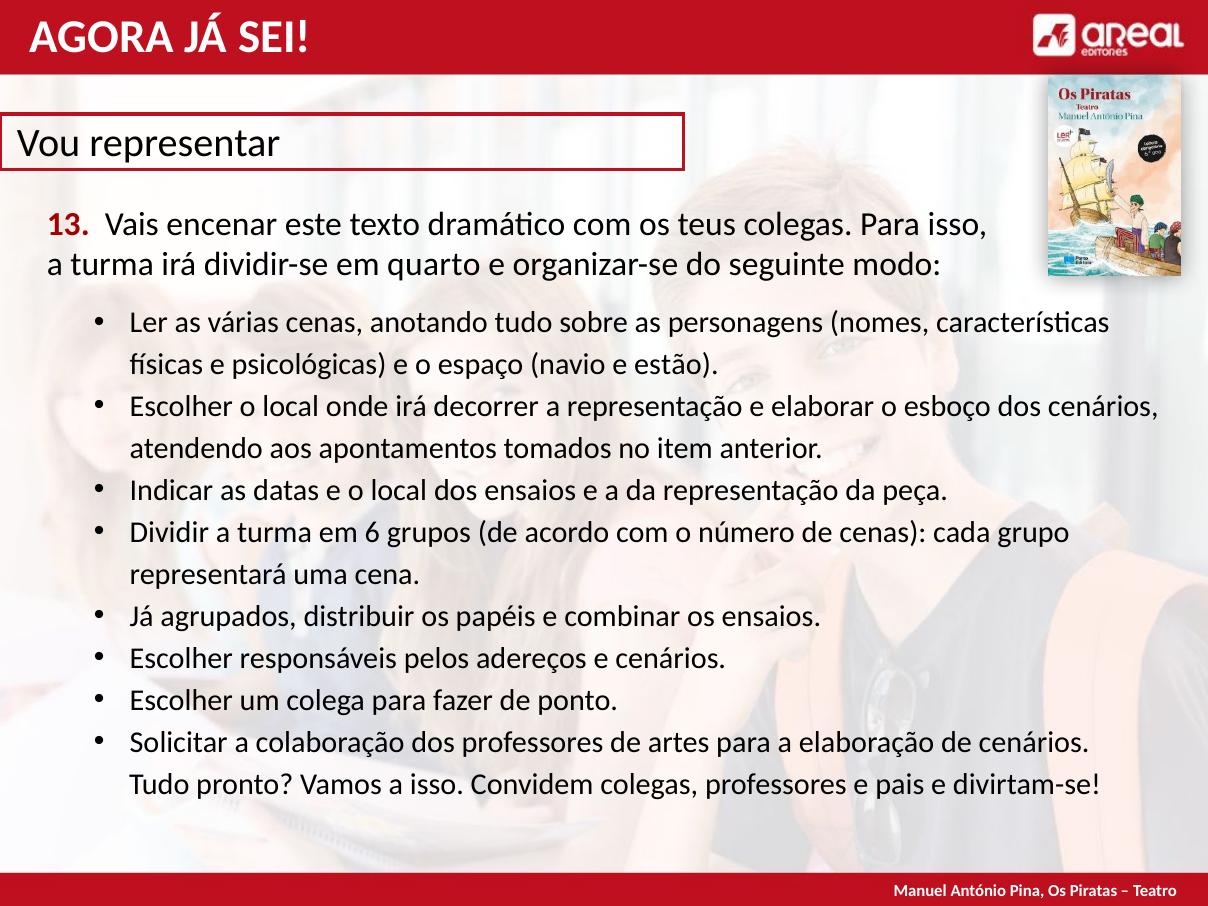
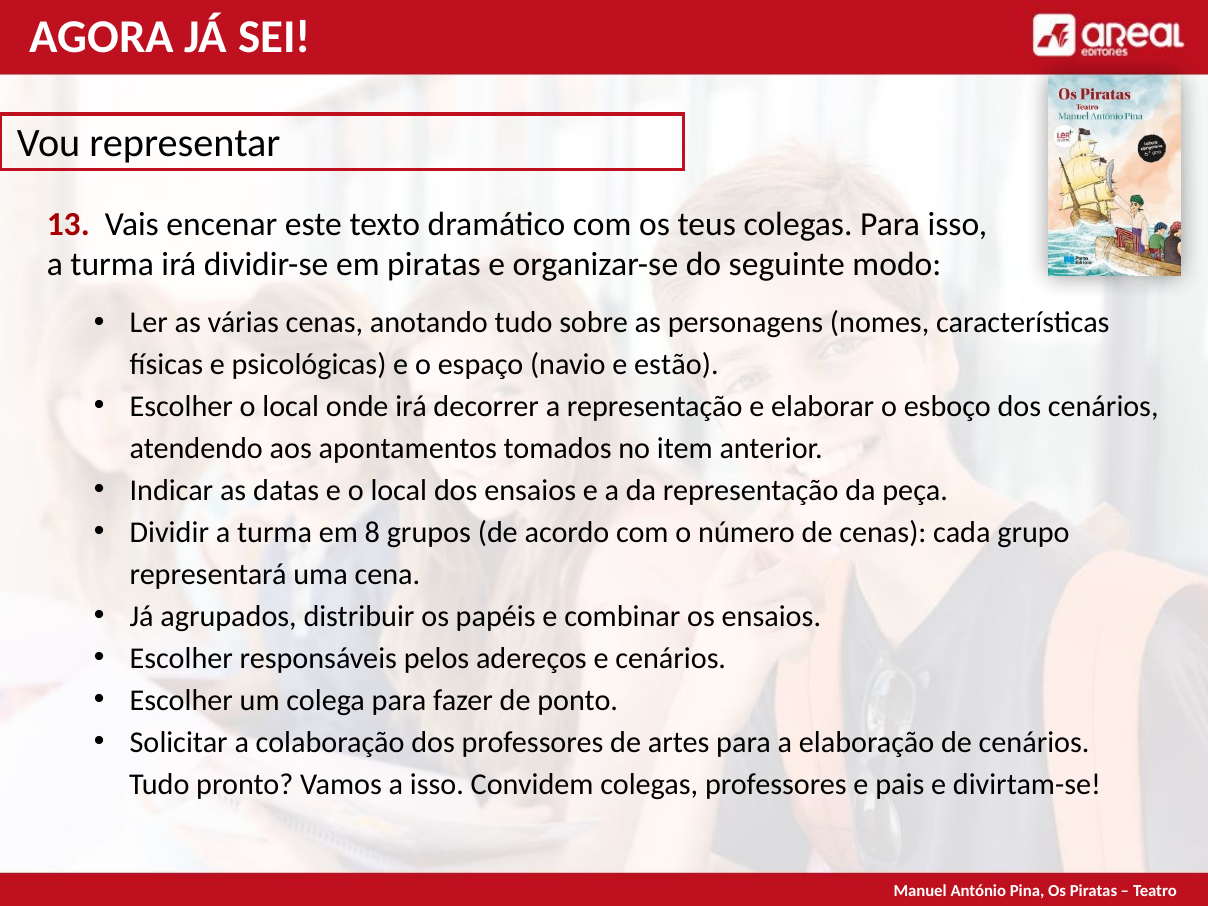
em quarto: quarto -> piratas (434, 264)
6: 6 -> 8 (372, 532)
